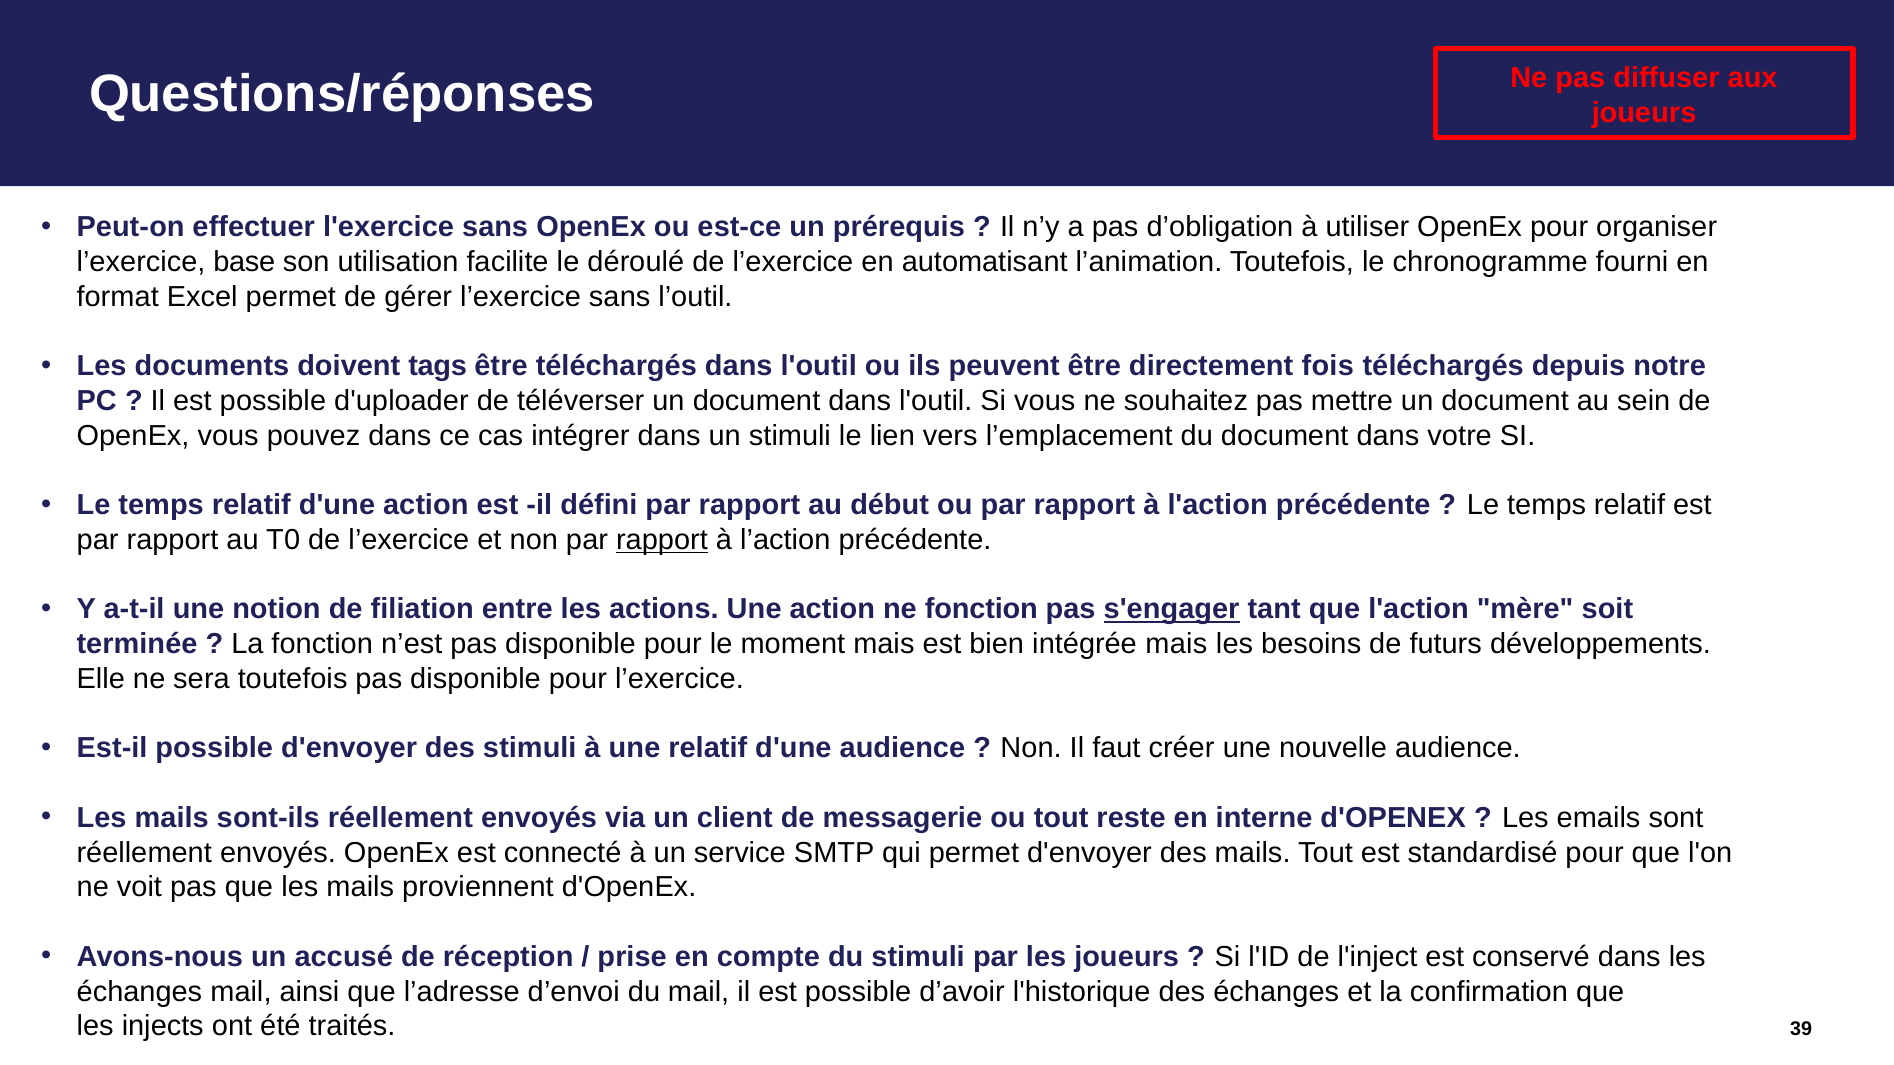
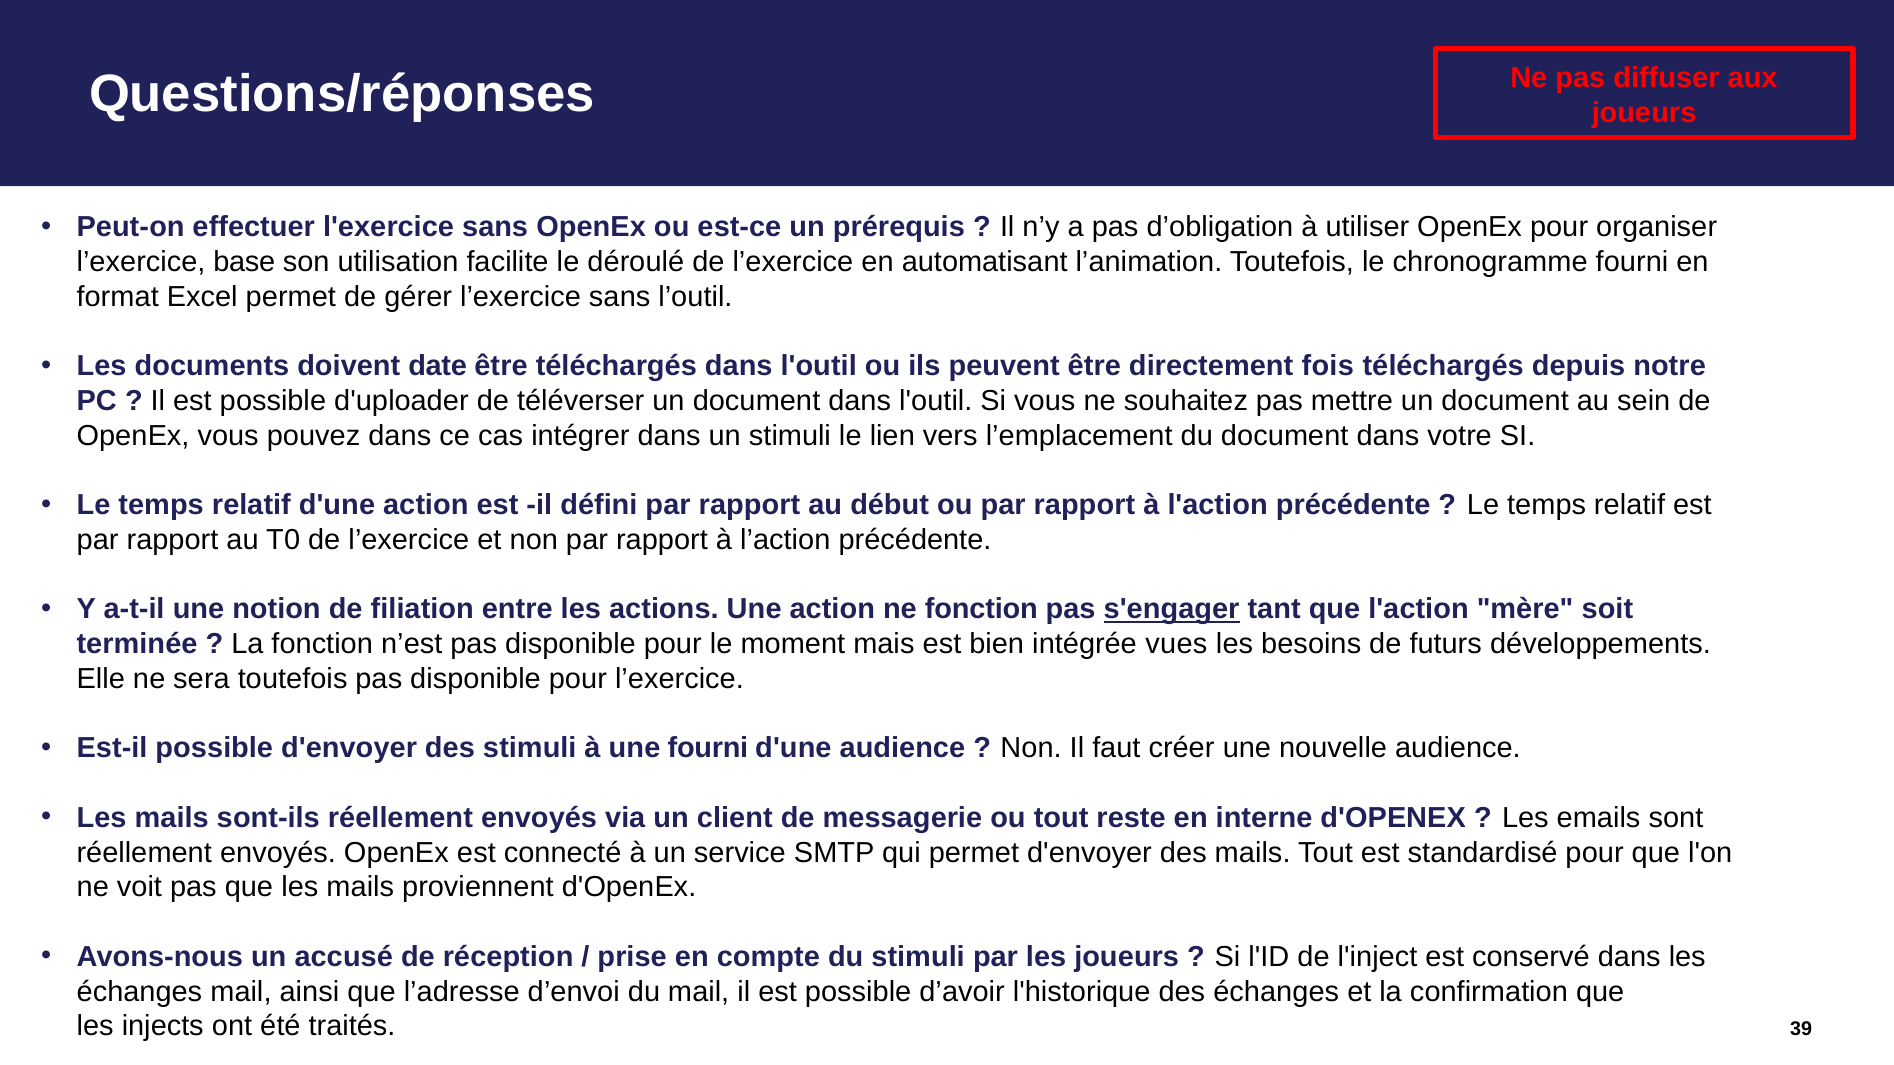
tags: tags -> date (438, 366)
rapport underline: present -> none (662, 540)
intégrée mais: mais -> vues (1176, 644)
une relatif: relatif -> fourni (708, 749)
